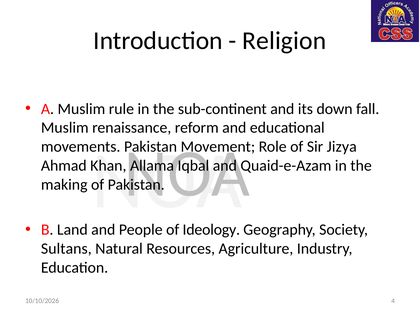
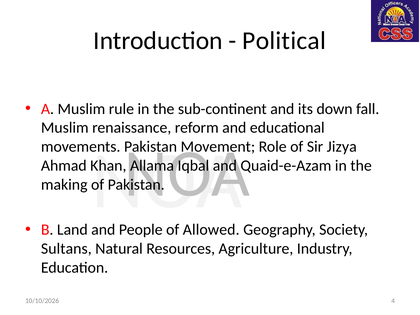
Religion: Religion -> Political (284, 41)
Ideology: Ideology -> Allowed (211, 230)
